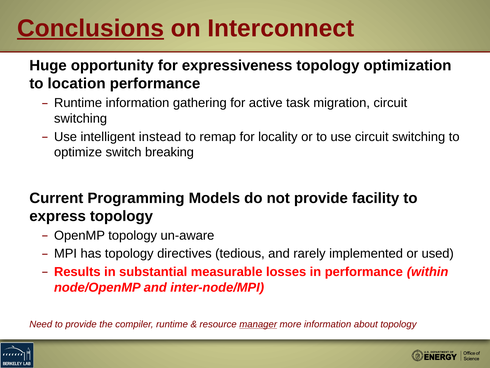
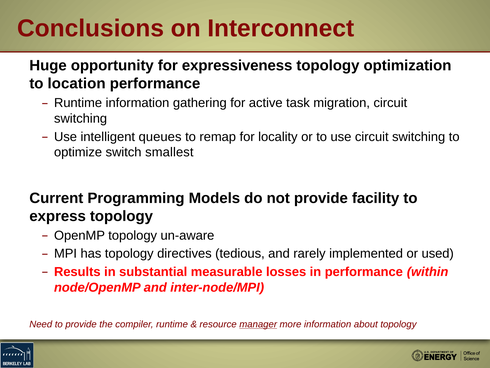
Conclusions underline: present -> none (91, 28)
instead: instead -> queues (160, 137)
breaking: breaking -> smallest (169, 152)
